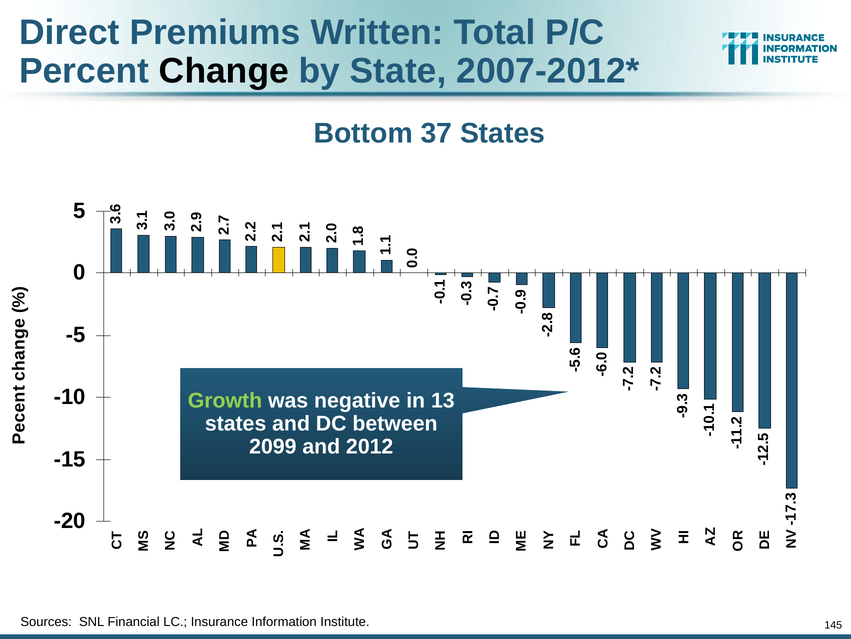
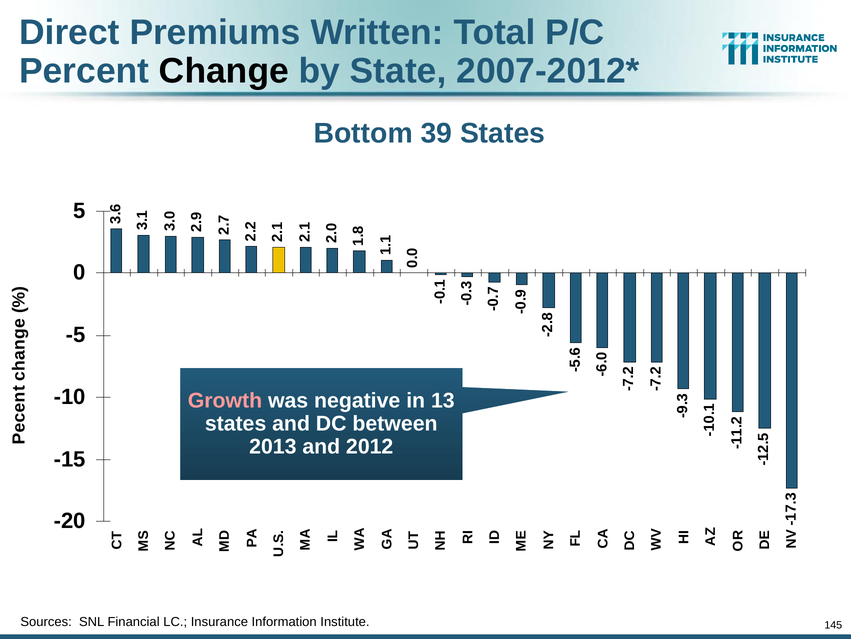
37: 37 -> 39 (436, 133)
Growth colour: light green -> pink (225, 400)
2099: 2099 -> 2013 (273, 446)
